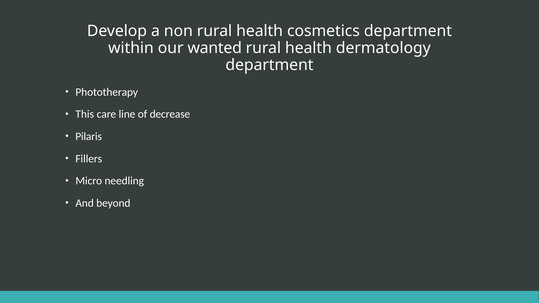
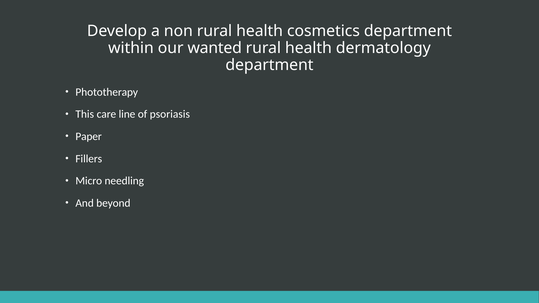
decrease: decrease -> psoriasis (170, 114)
Pilaris: Pilaris -> Paper (89, 137)
